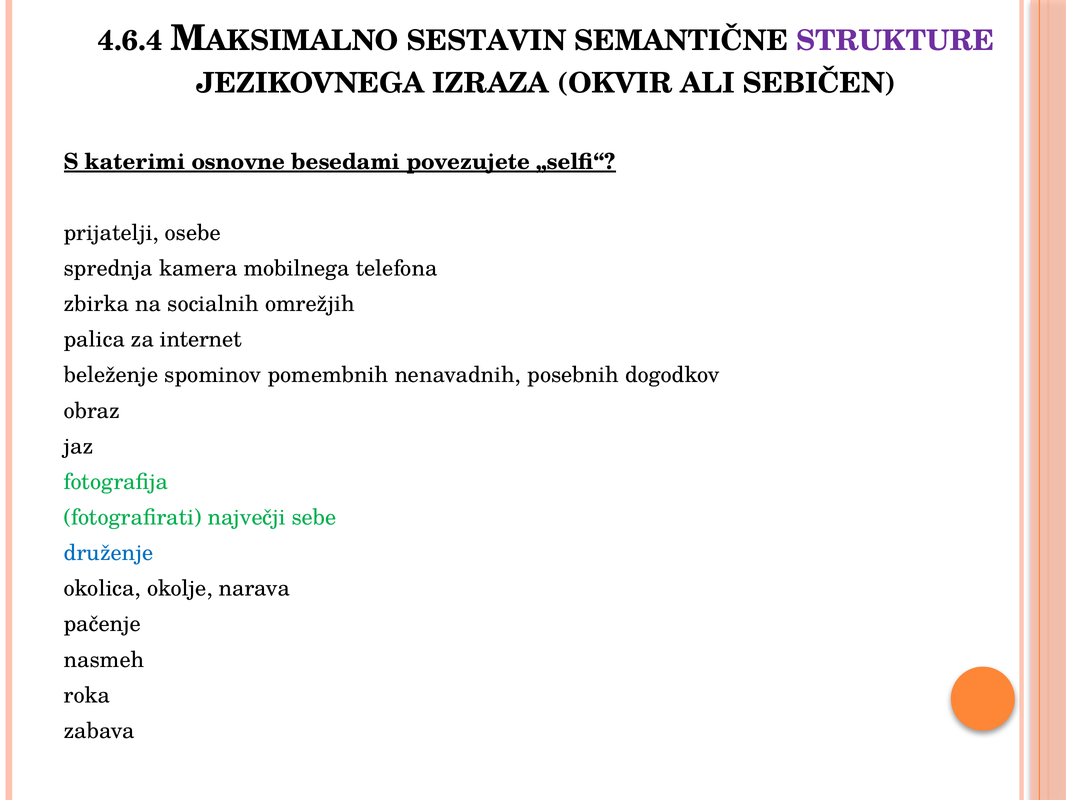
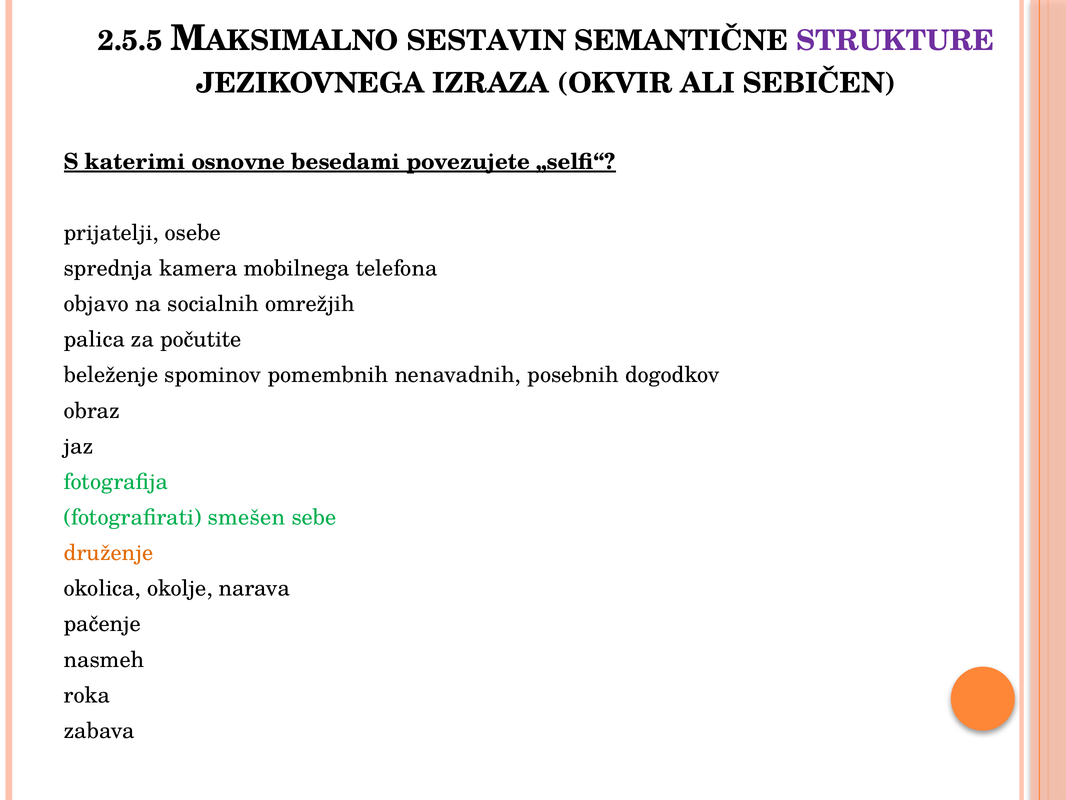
4.6.4: 4.6.4 -> 2.5.5 (130, 41)
zbirka: zbirka -> objavo (96, 304)
internet: internet -> počutite (201, 339)
največji: največji -> smešen (246, 517)
druženje colour: blue -> orange (109, 553)
